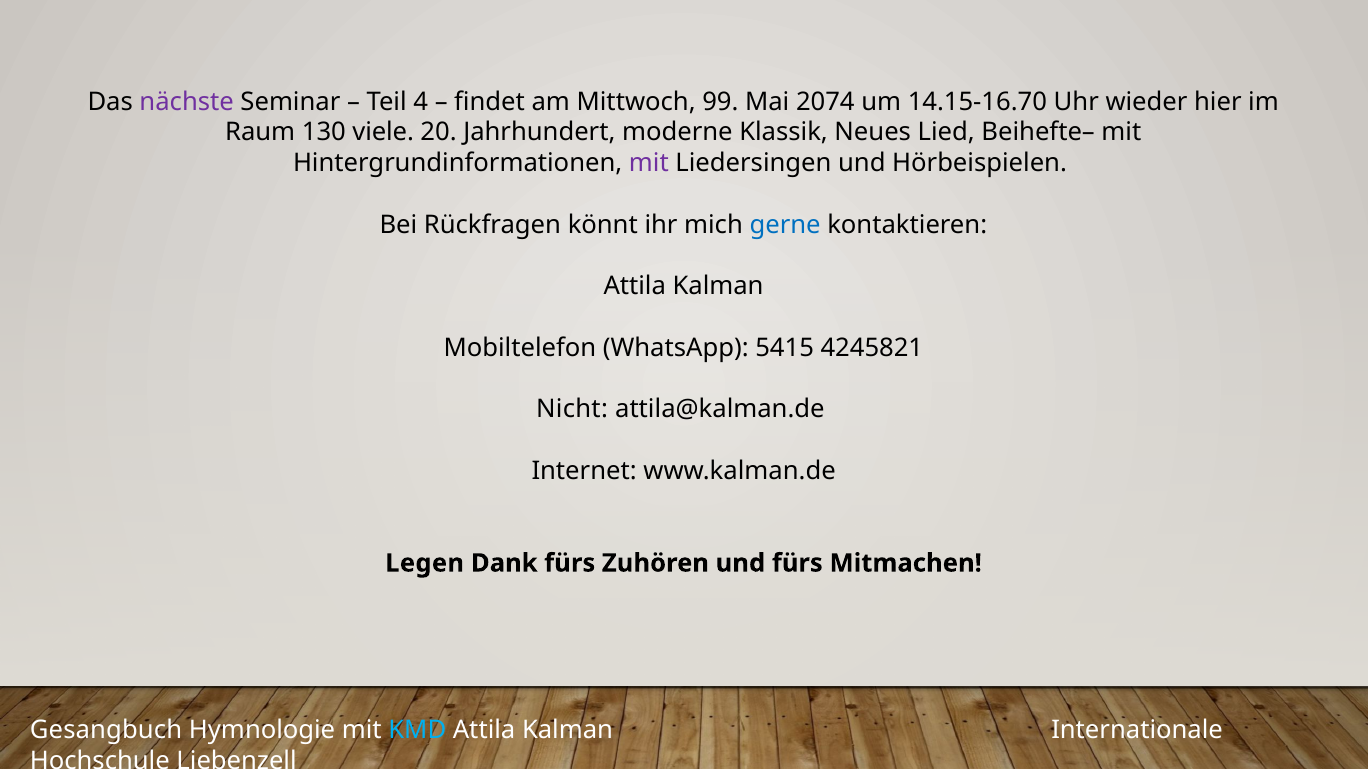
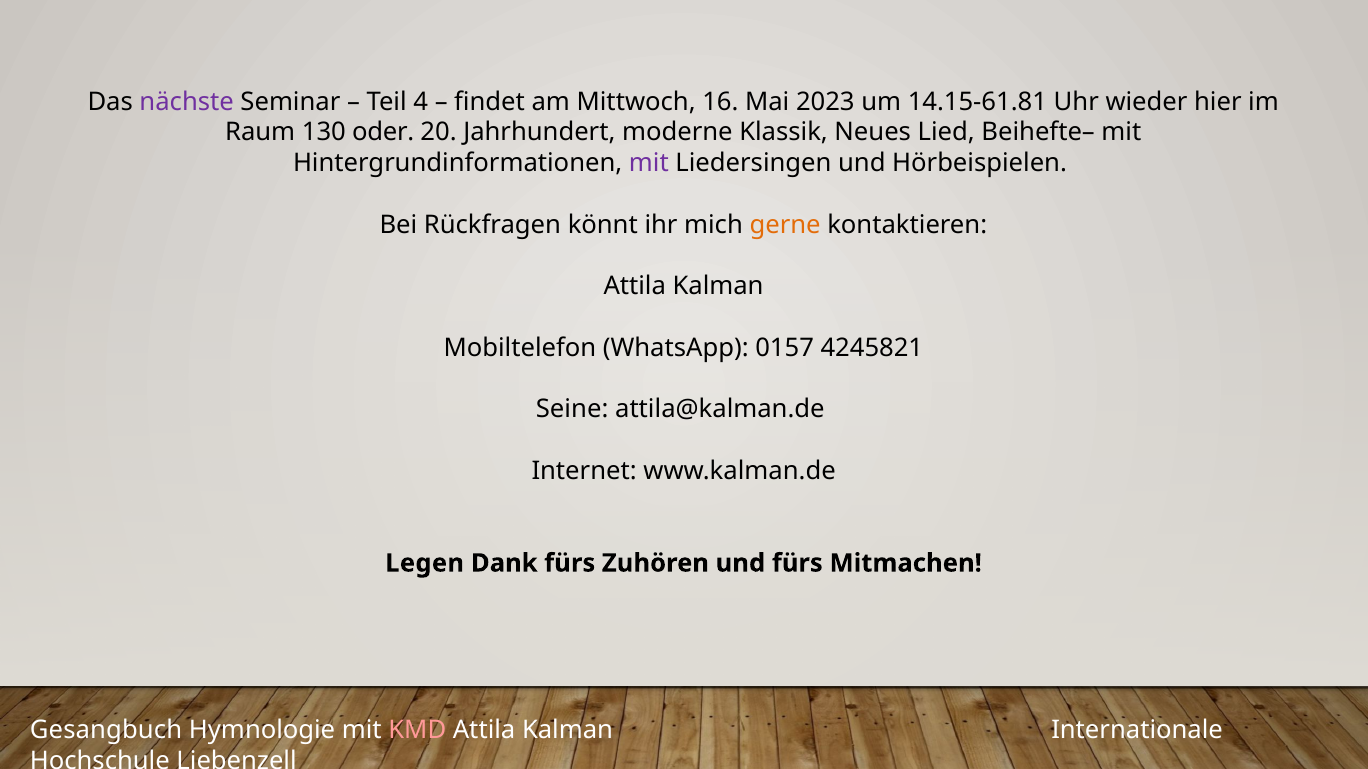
99: 99 -> 16 (720, 102)
2074: 2074 -> 2023 (825, 102)
14.15-16.70: 14.15-16.70 -> 14.15-61.81 (977, 102)
viele: viele -> oder (383, 133)
gerne colour: blue -> orange (785, 225)
5415: 5415 -> 0157 (785, 348)
Nicht: Nicht -> Seine (572, 410)
KMD colour: light blue -> pink (417, 731)
